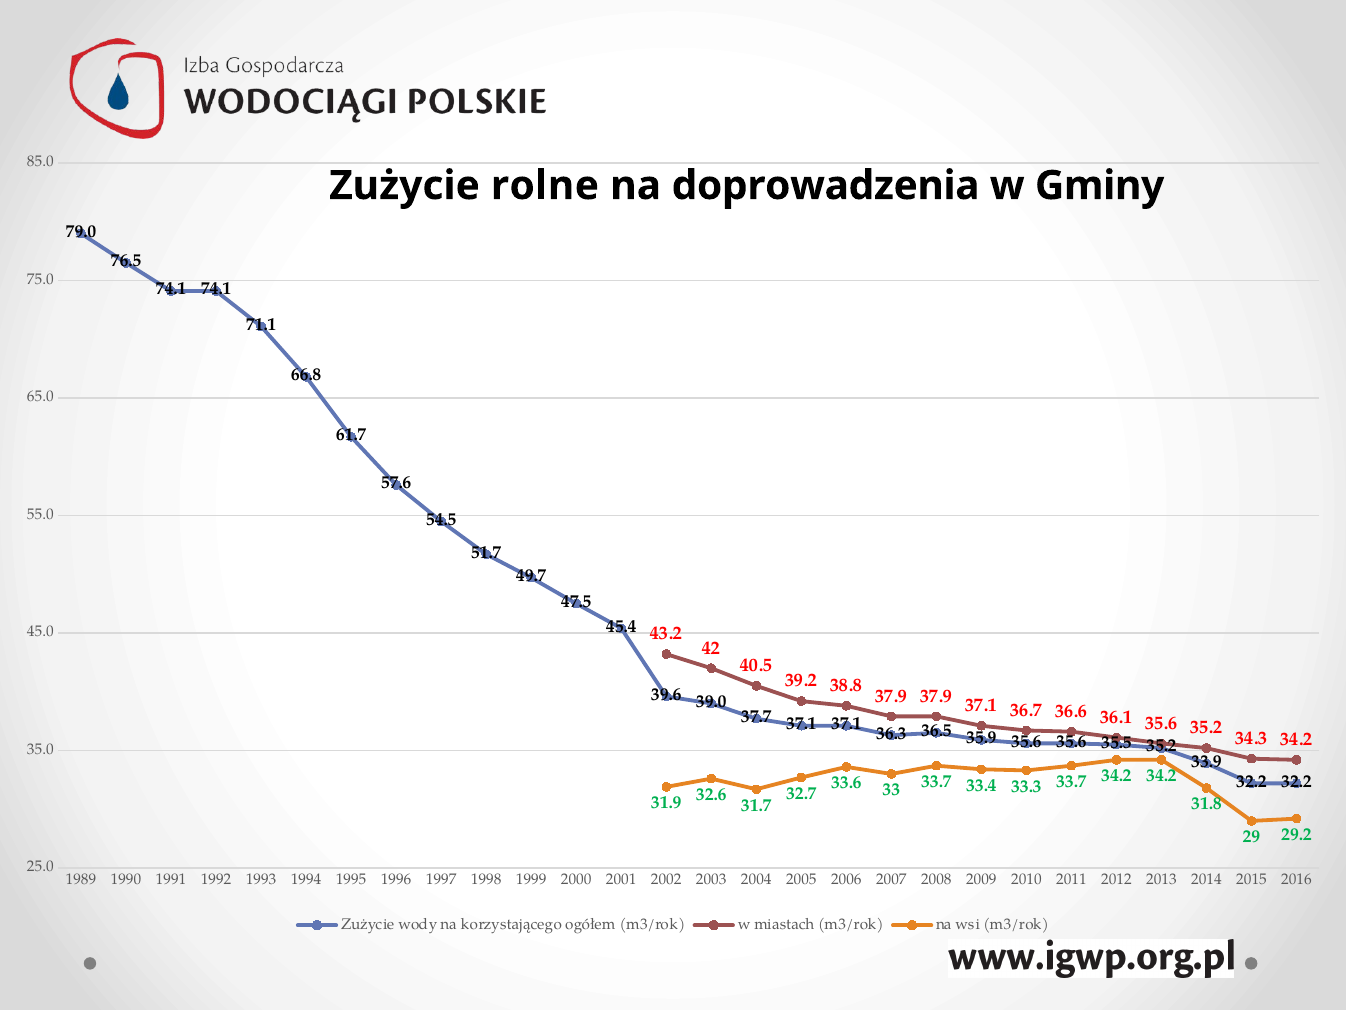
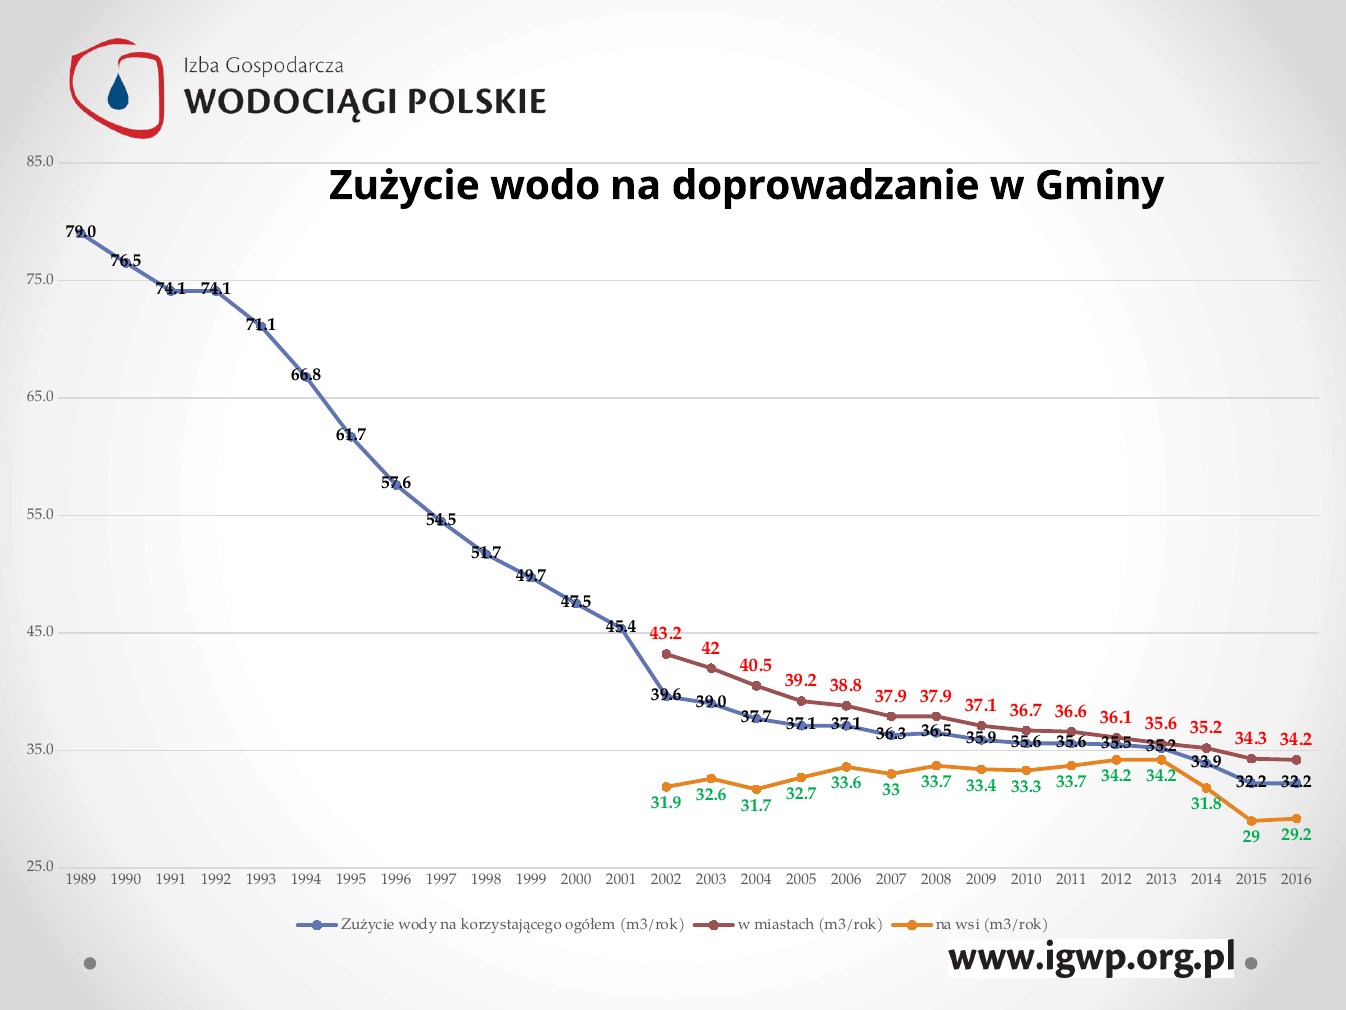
rolne: rolne -> wodo (545, 186)
doprowadzenia: doprowadzenia -> doprowadzanie (826, 186)
